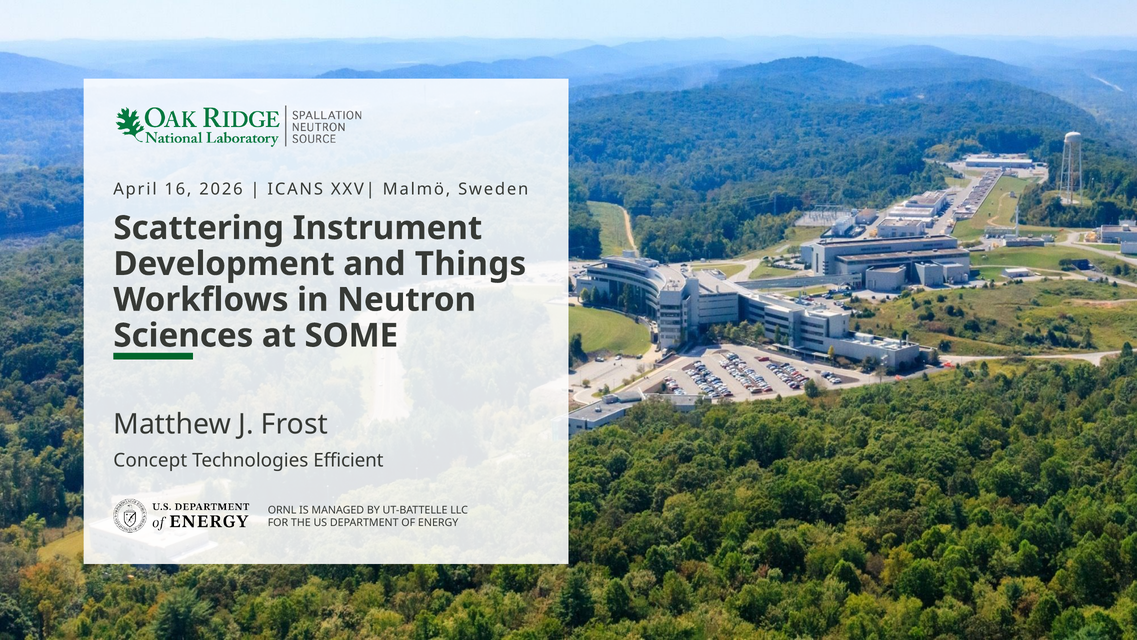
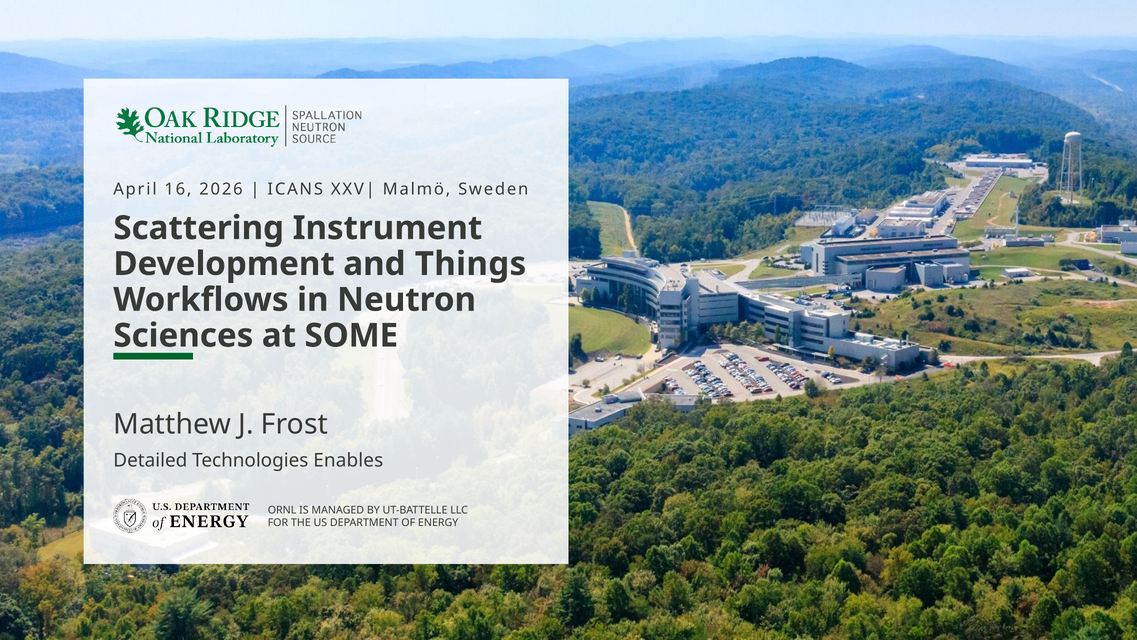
Concept: Concept -> Detailed (150, 460)
Efficient: Efficient -> Enables (348, 460)
